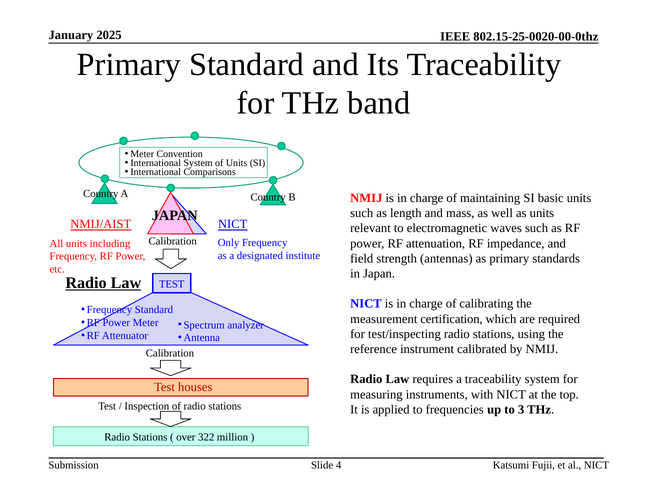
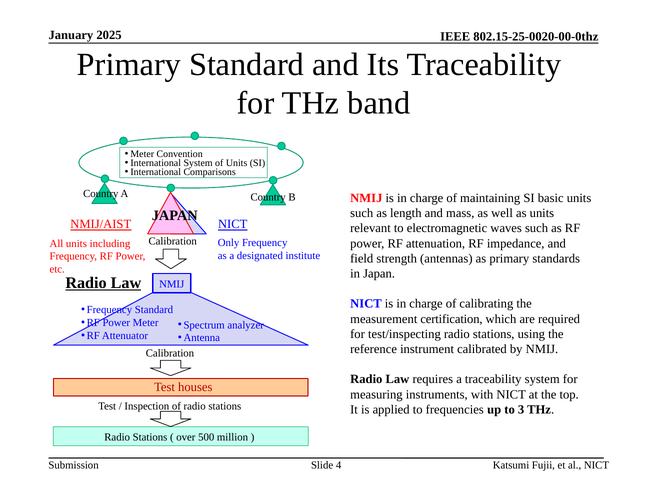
TEST: TEST -> NMIJ (172, 284)
322: 322 -> 500 (206, 437)
